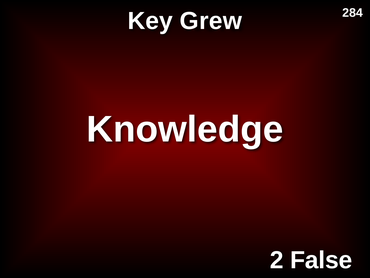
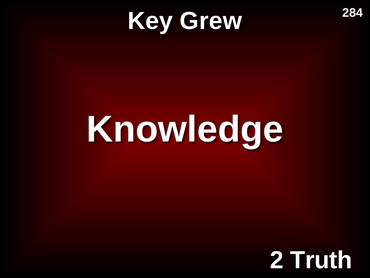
False: False -> Truth (321, 260)
